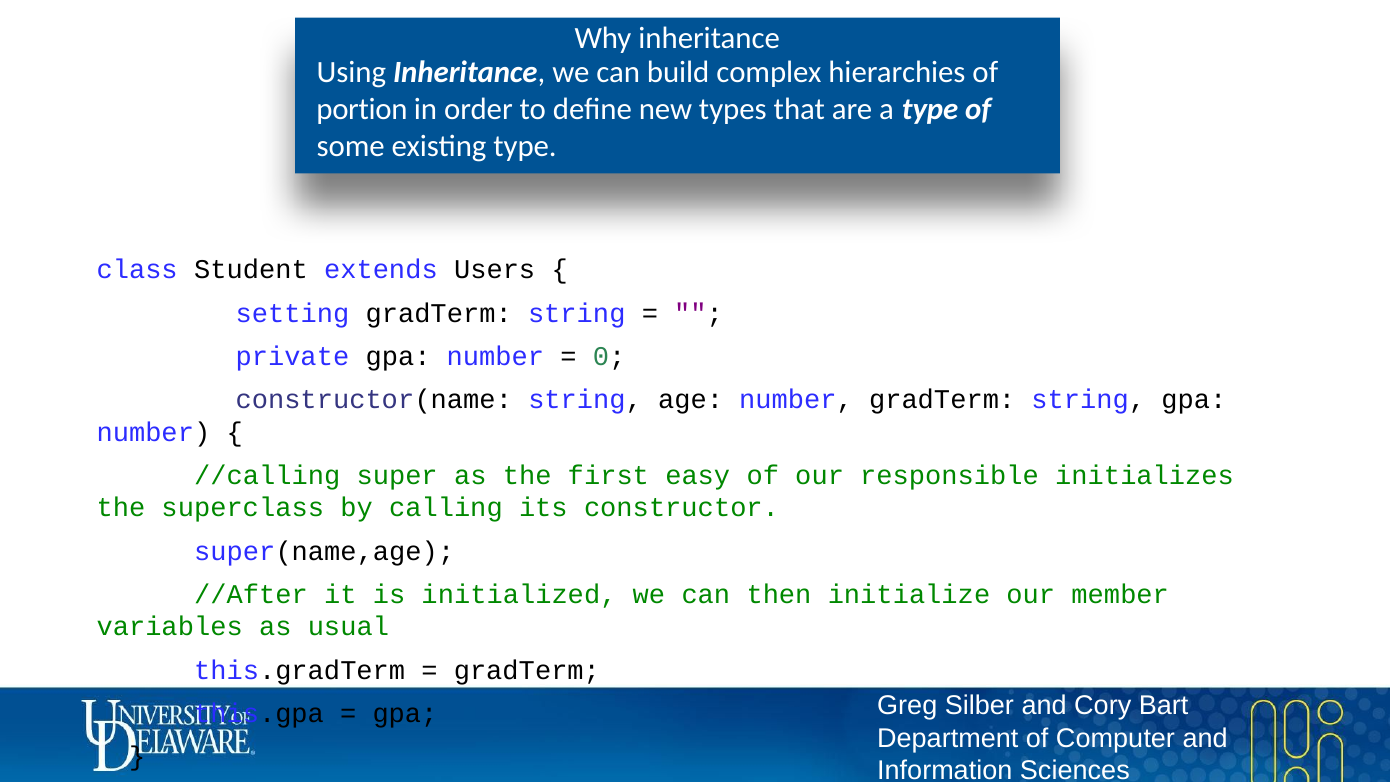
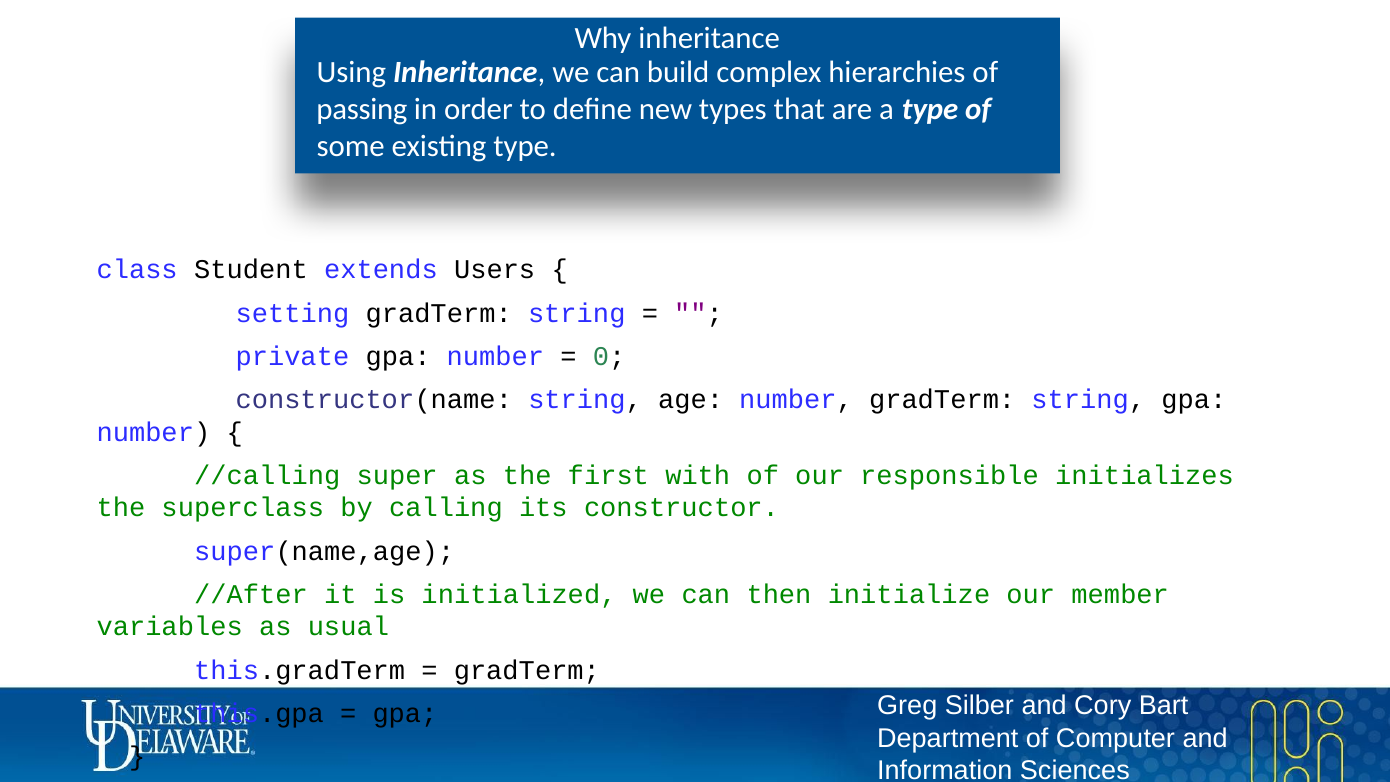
portion: portion -> passing (362, 109)
easy: easy -> with (698, 475)
